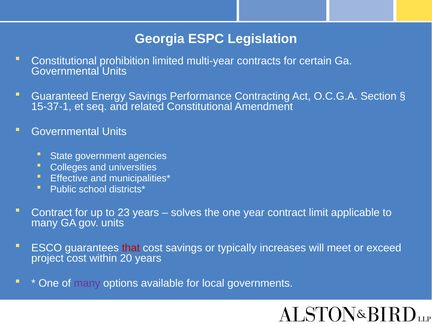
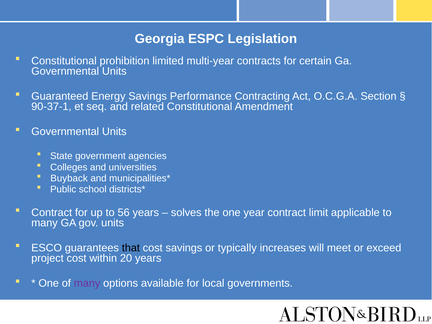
15-37-1: 15-37-1 -> 90-37-1 (51, 107)
Effective: Effective -> Buyback (69, 178)
23: 23 -> 56 (124, 212)
that colour: red -> black (131, 248)
